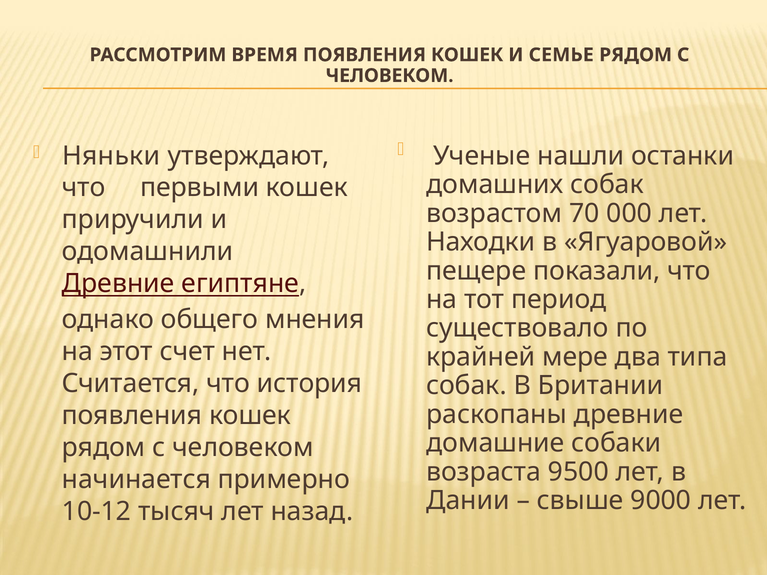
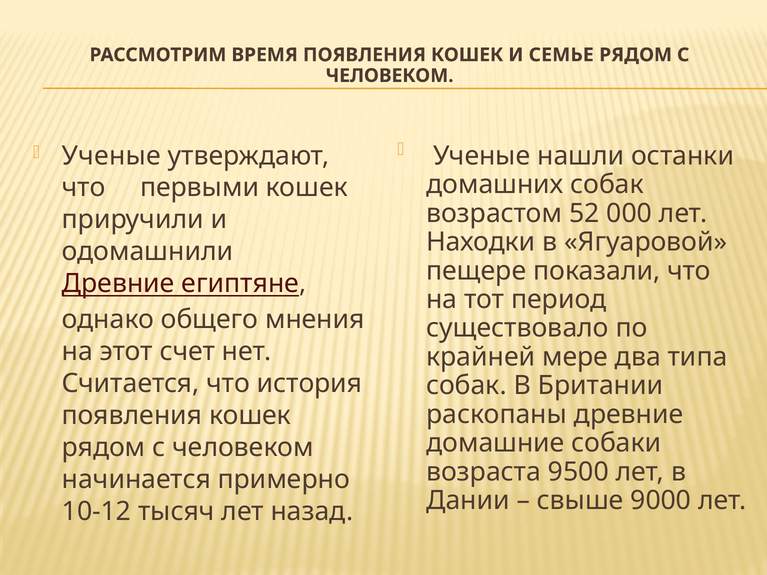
Няньки: Няньки -> Ученые (111, 156)
70: 70 -> 52 (584, 213)
